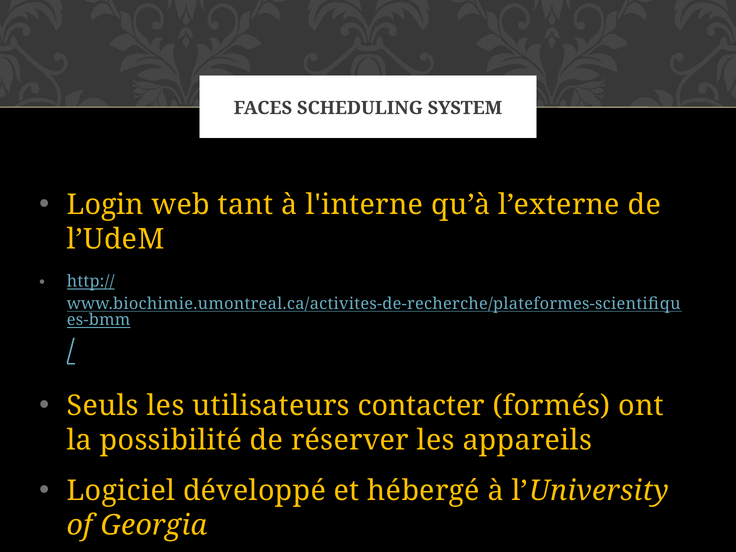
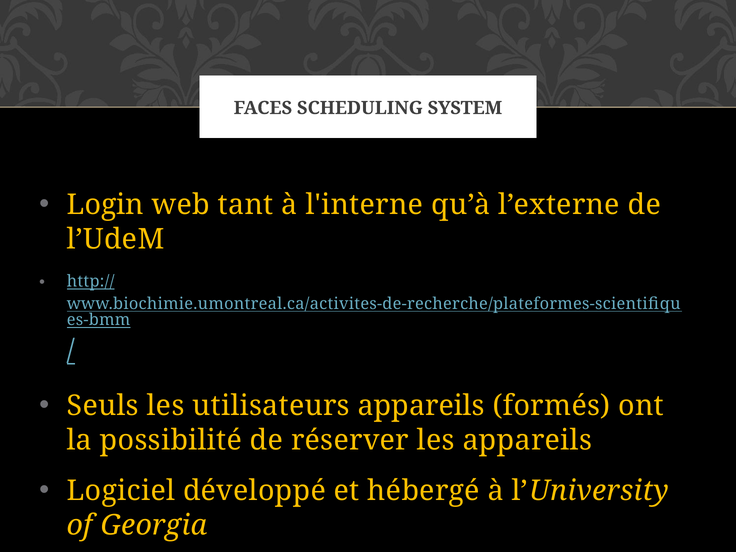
utilisateurs contacter: contacter -> appareils (421, 406)
